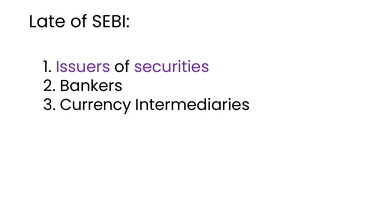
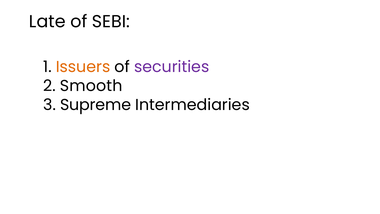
Issuers colour: purple -> orange (83, 67)
Bankers: Bankers -> Smooth (91, 86)
Currency: Currency -> Supreme (96, 105)
